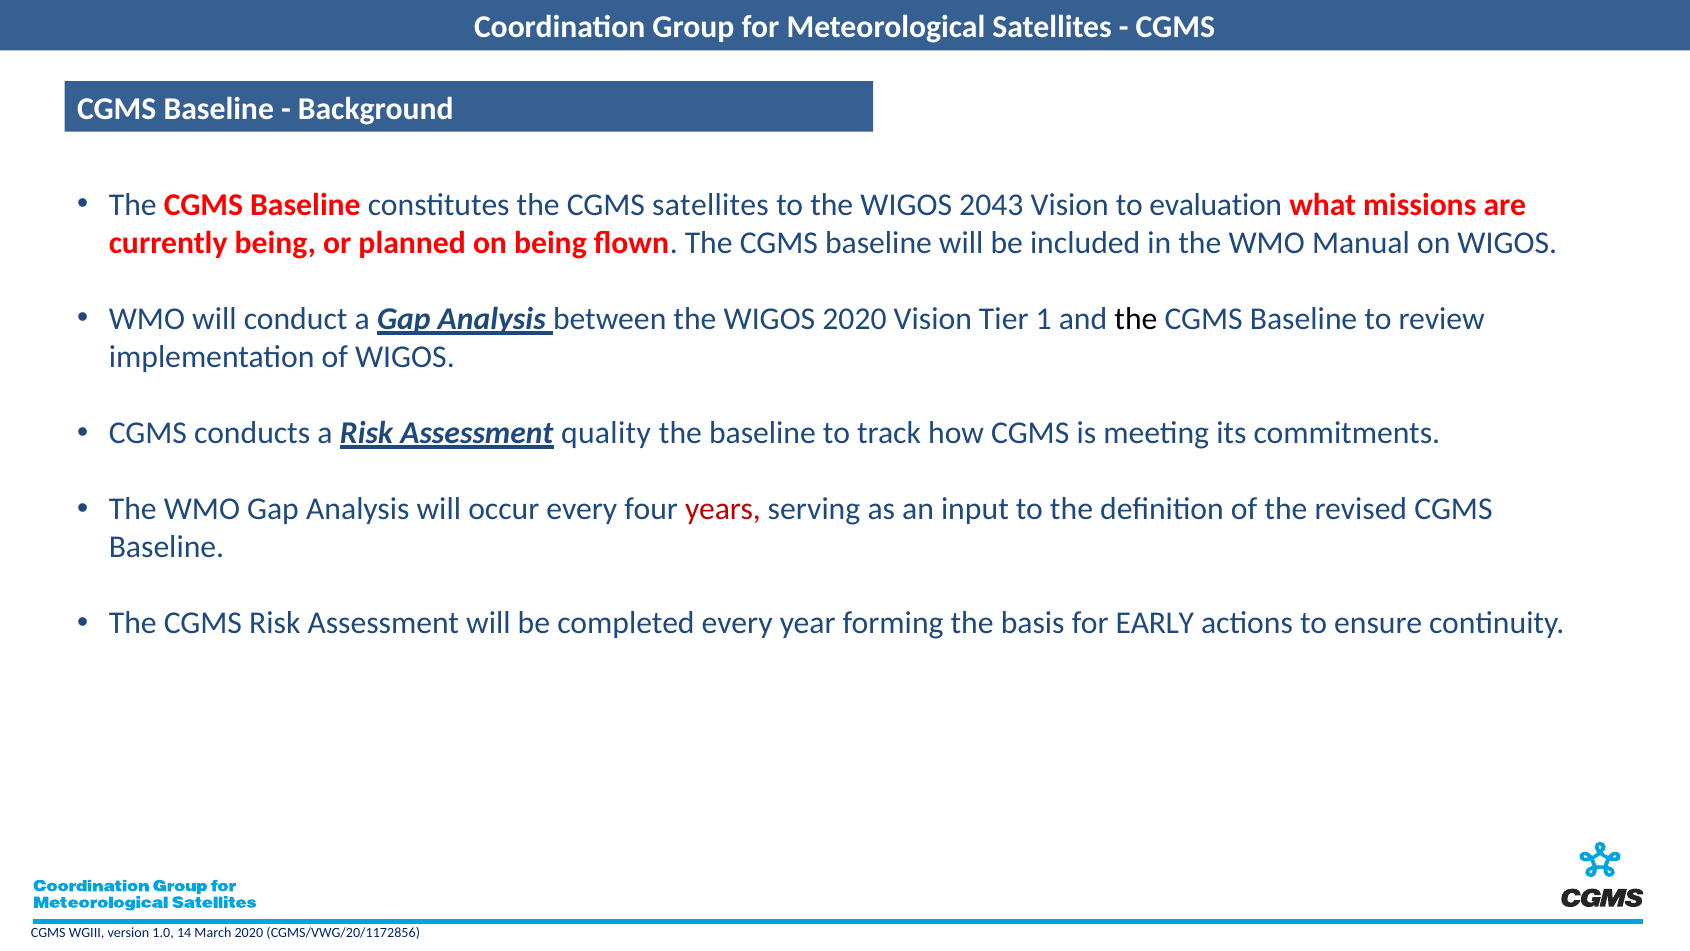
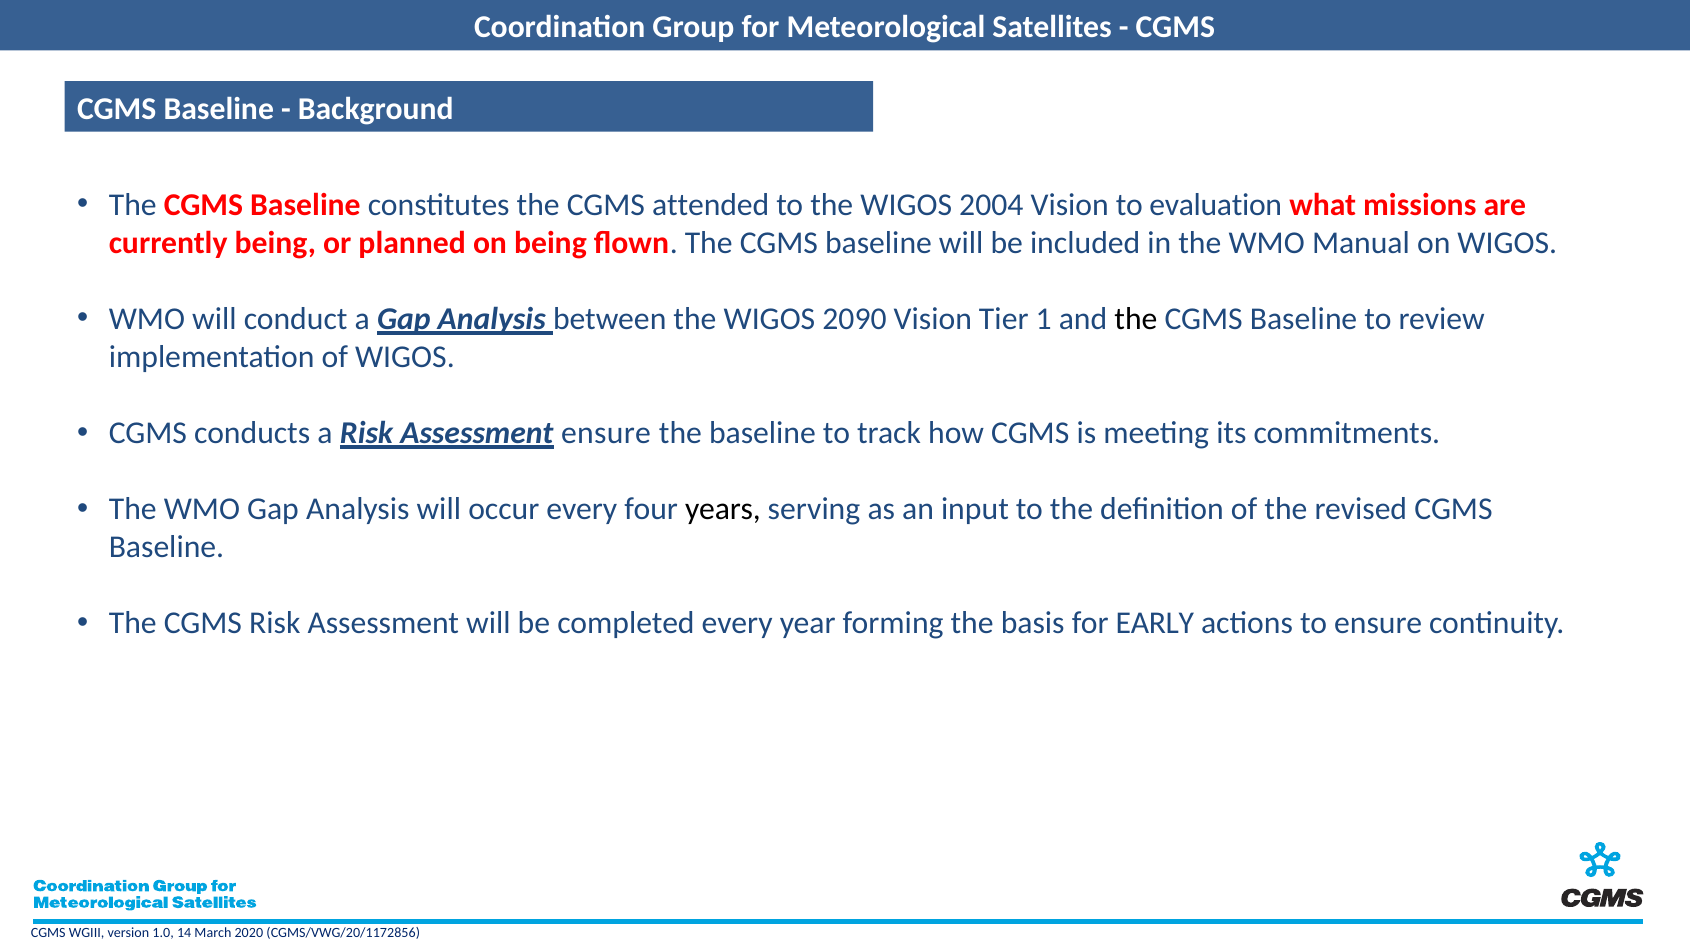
CGMS satellites: satellites -> attended (711, 205)
2043: 2043 -> 2004 (991, 205)
WIGOS 2020: 2020 -> 2090 (855, 319)
Assessment quality: quality -> ensure (606, 433)
years colour: red -> black (723, 509)
